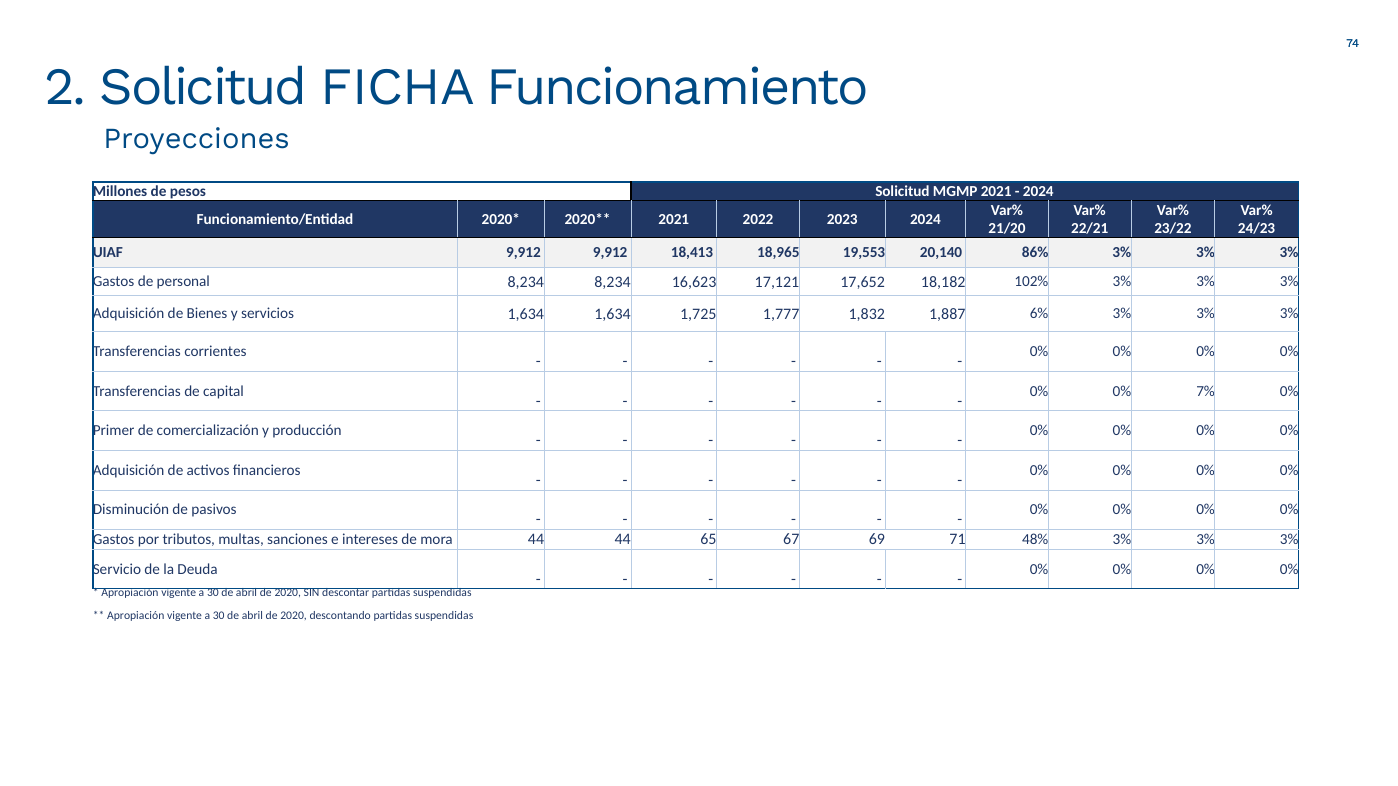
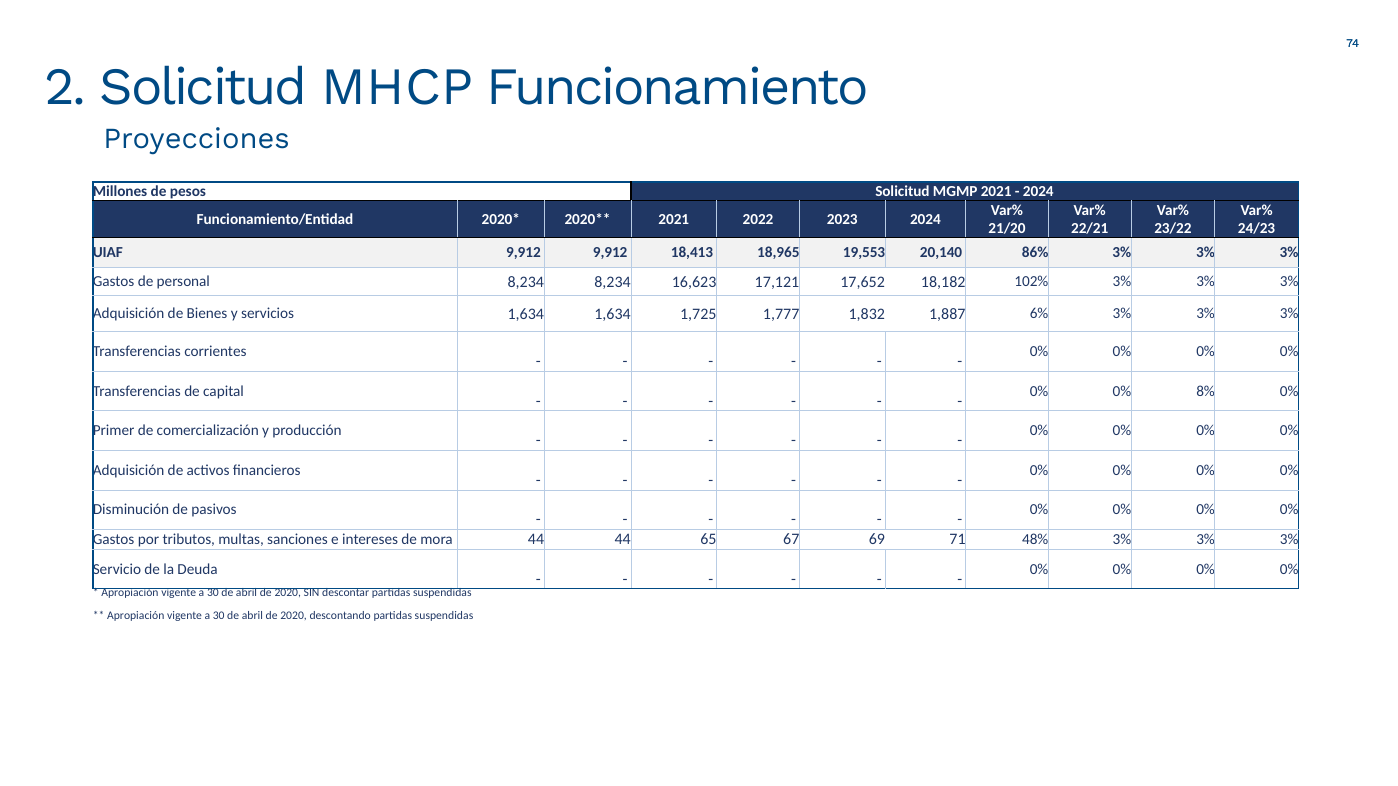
FICHA: FICHA -> MHCP (397, 87)
7%: 7% -> 8% (1206, 391)
